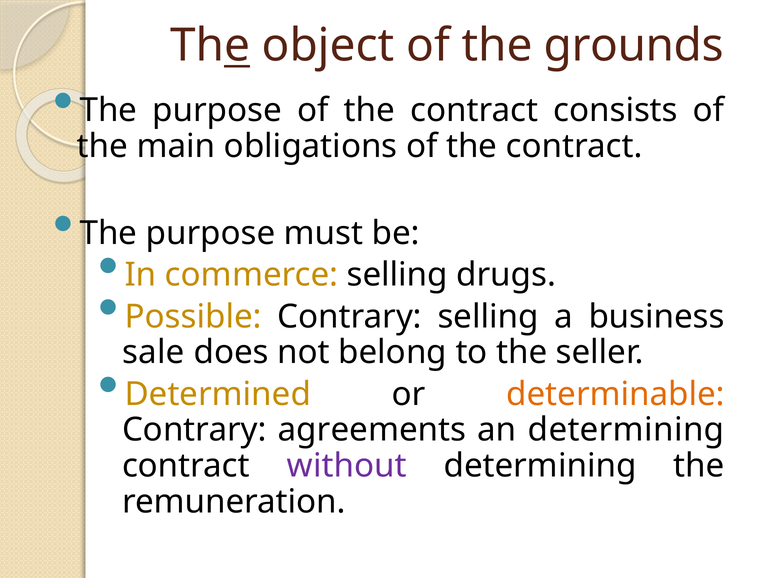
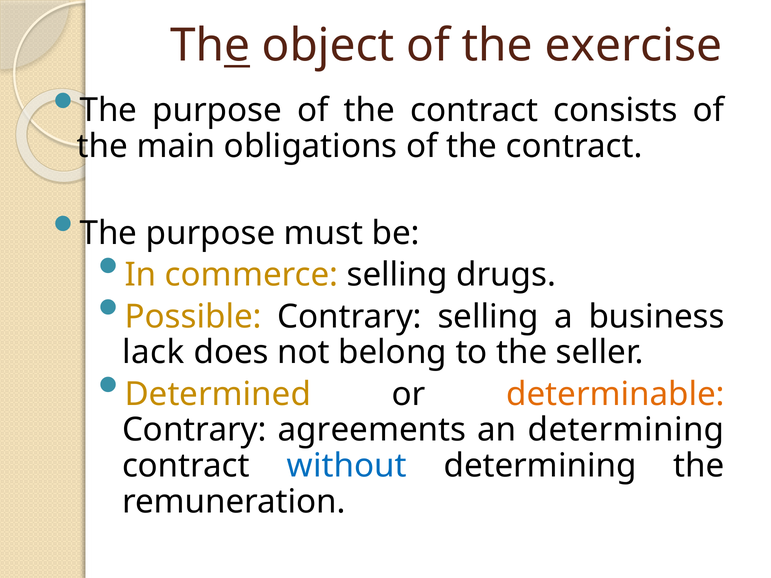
grounds: grounds -> exercise (634, 45)
sale: sale -> lack (153, 353)
without colour: purple -> blue (347, 466)
